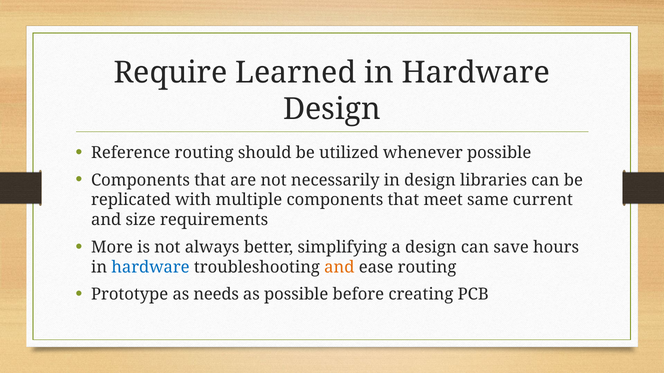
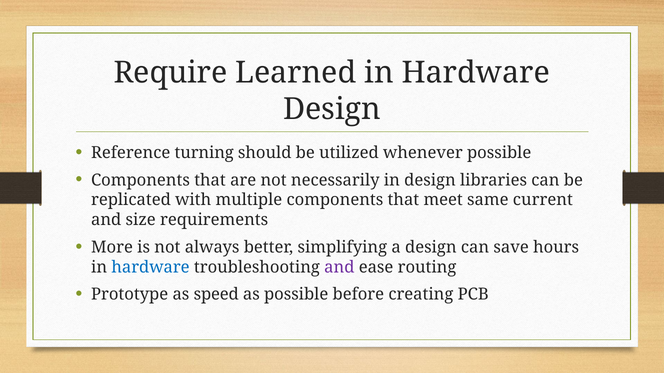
Reference routing: routing -> turning (204, 153)
and colour: orange -> purple (339, 267)
needs: needs -> speed (216, 295)
